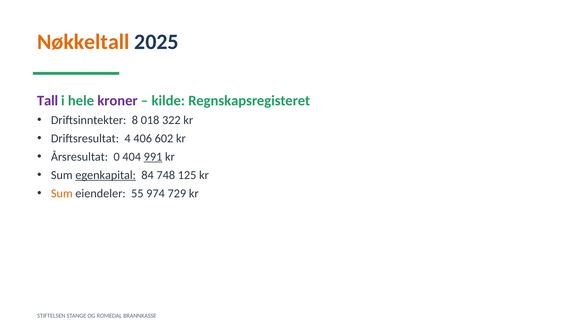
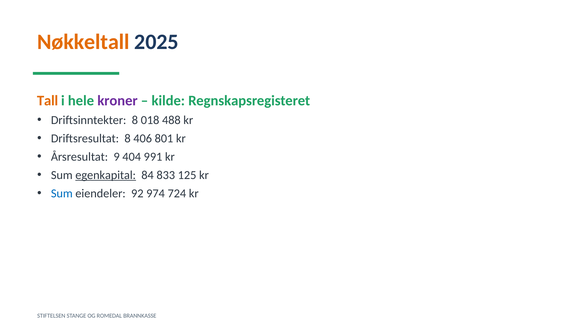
Tall colour: purple -> orange (48, 101)
322: 322 -> 488 (171, 120)
Driftsresultat 4: 4 -> 8 (128, 139)
602: 602 -> 801 (164, 139)
0: 0 -> 9 (117, 157)
991 underline: present -> none (153, 157)
748: 748 -> 833 (166, 175)
Sum colour: orange -> blue (62, 193)
55: 55 -> 92 (137, 193)
729: 729 -> 724 (177, 193)
